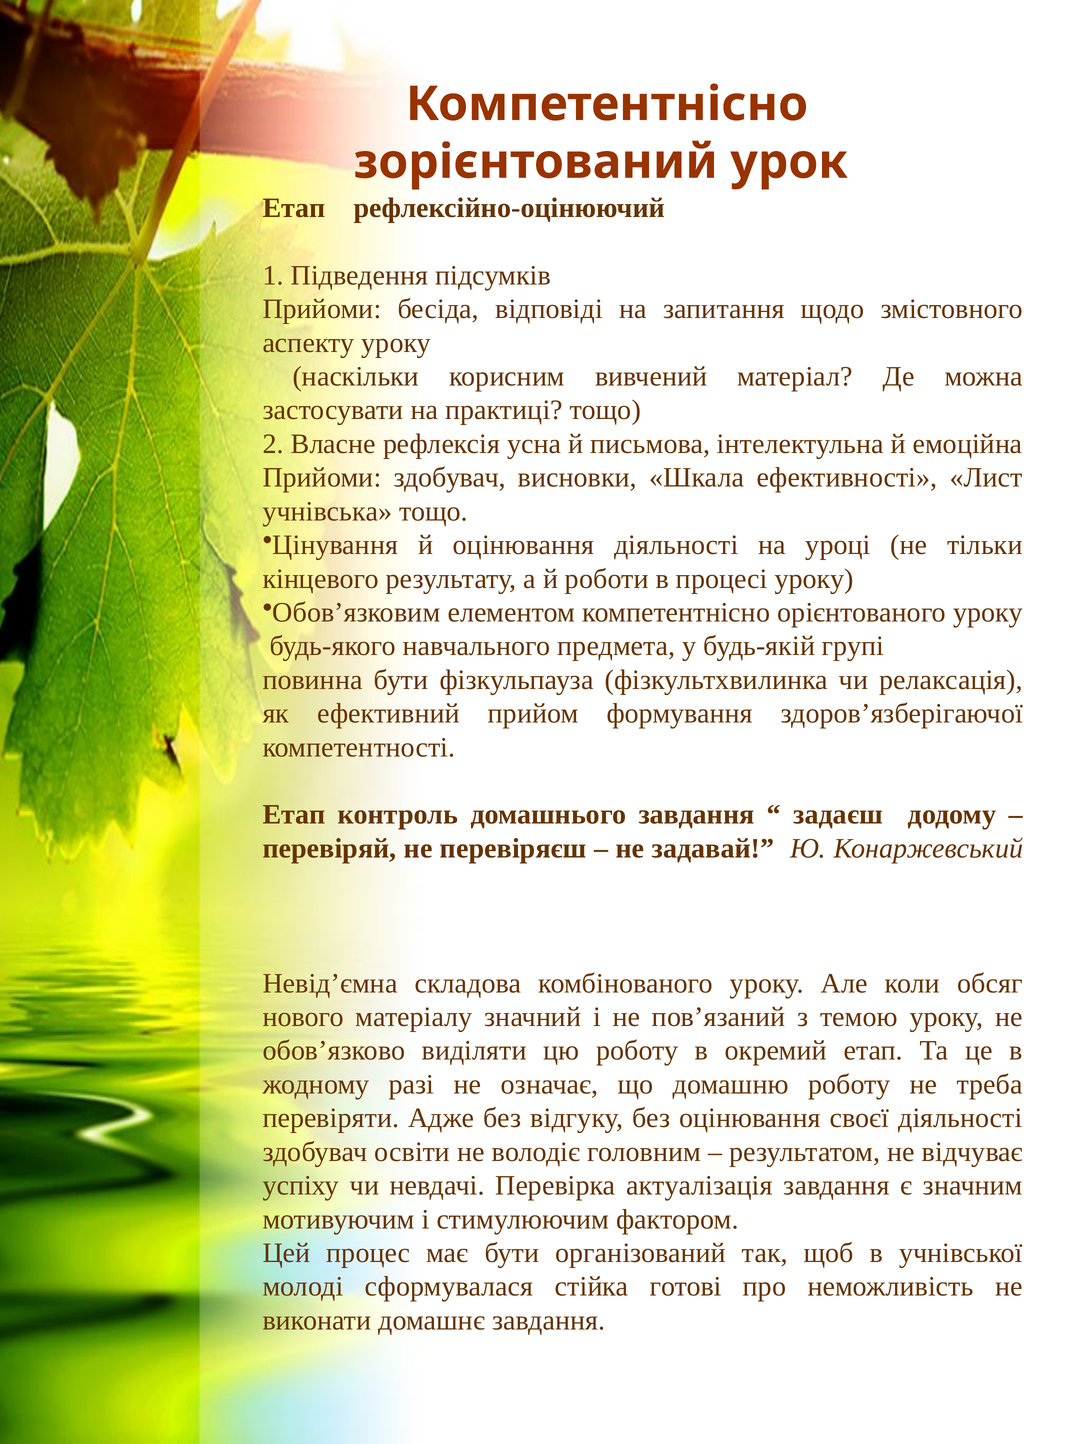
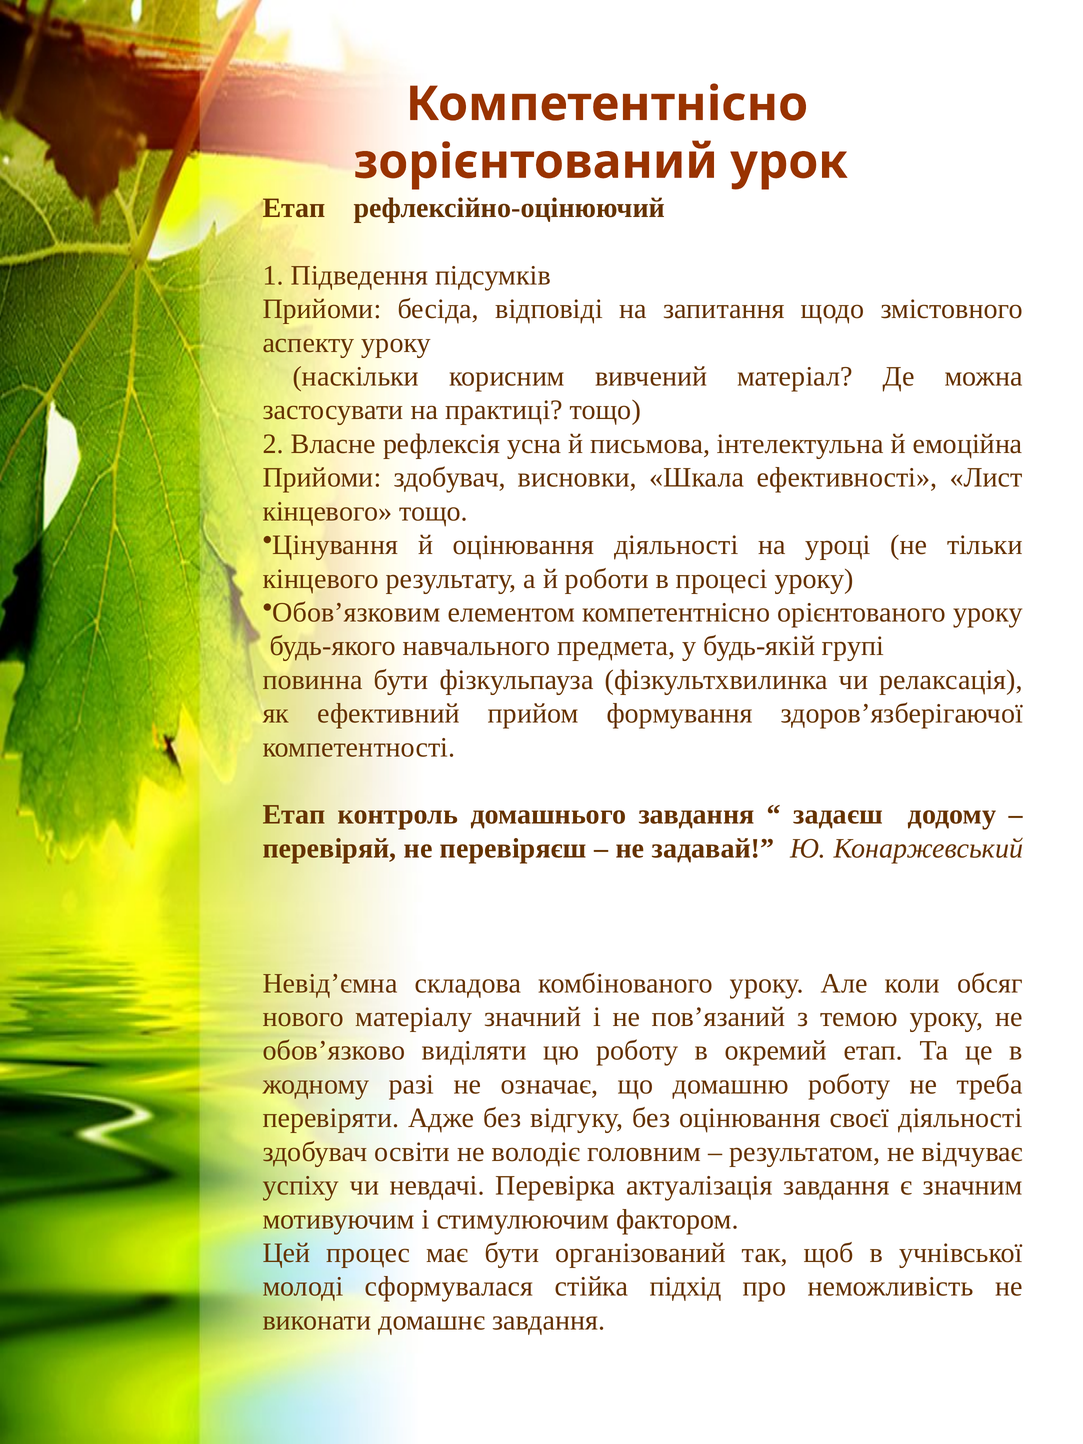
учнівська: учнівська -> кінцевого (328, 511)
готові: готові -> підхід (686, 1287)
